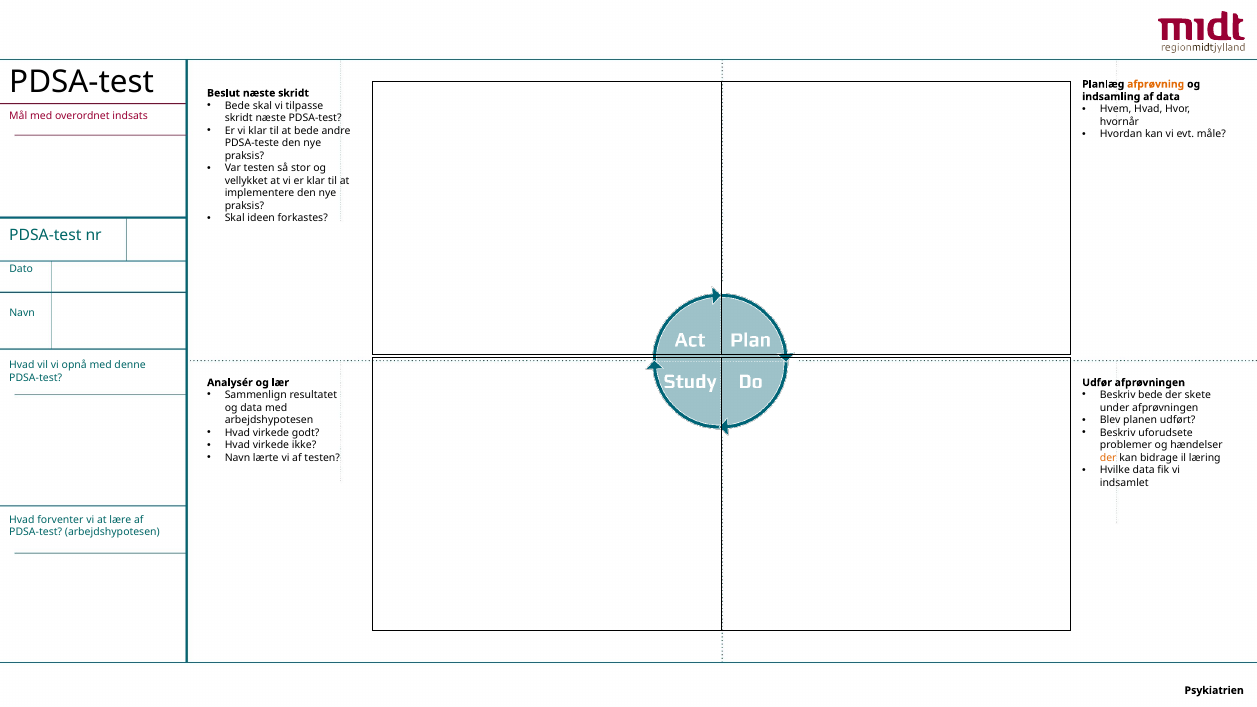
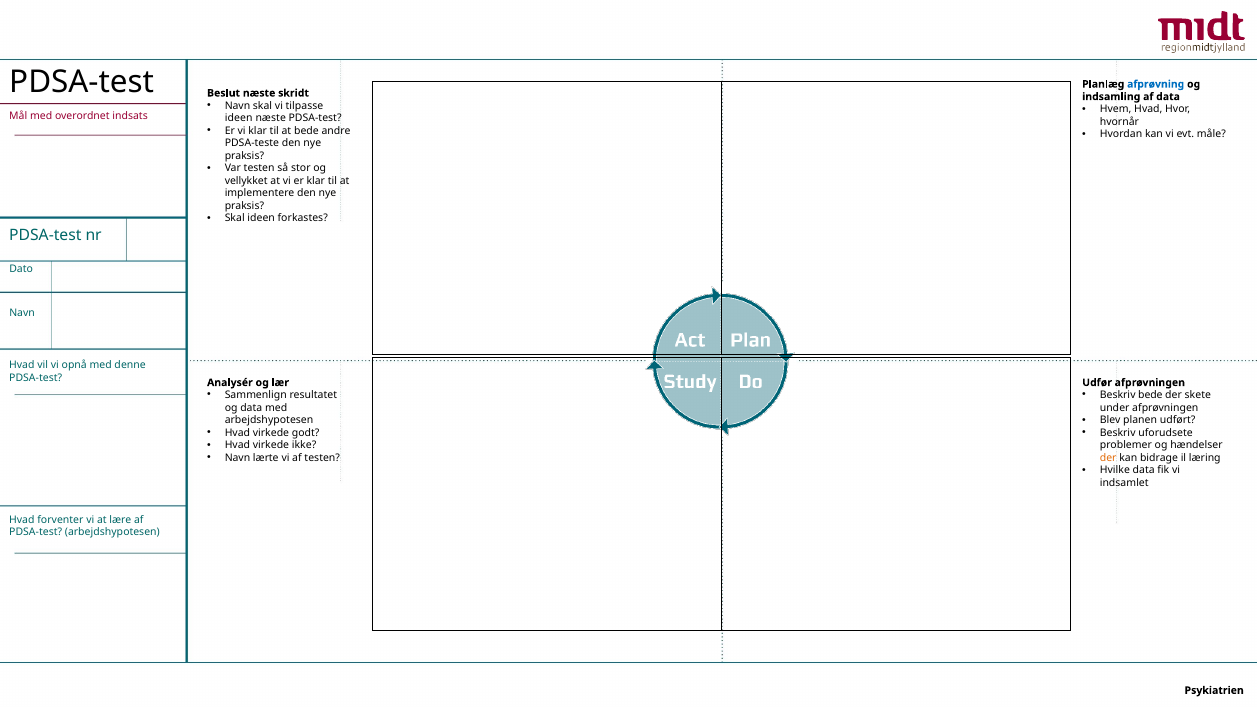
afprøvning colour: orange -> blue (1156, 84)
Bede: Bede -> Navn (237, 106)
skridt: skridt -> ideen (239, 118)
